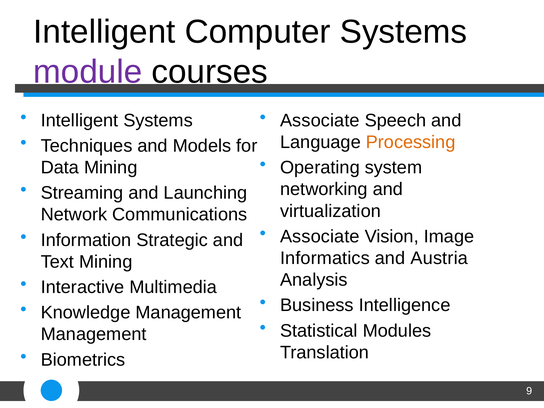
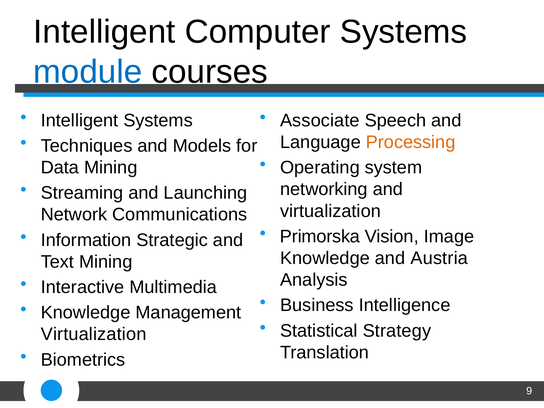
module colour: purple -> blue (88, 72)
Associate: Associate -> Primorska (320, 236)
Informatics: Informatics -> Knowledge (325, 258)
Modules: Modules -> Strategy (397, 331)
Management: Management -> Virtualization (94, 334)
